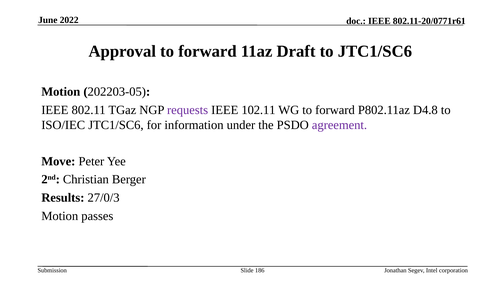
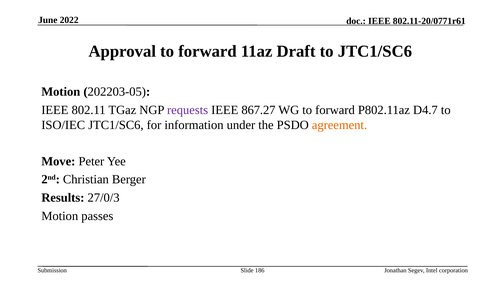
102.11: 102.11 -> 867.27 (258, 110)
D4.8: D4.8 -> D4.7 (425, 110)
agreement colour: purple -> orange (339, 125)
